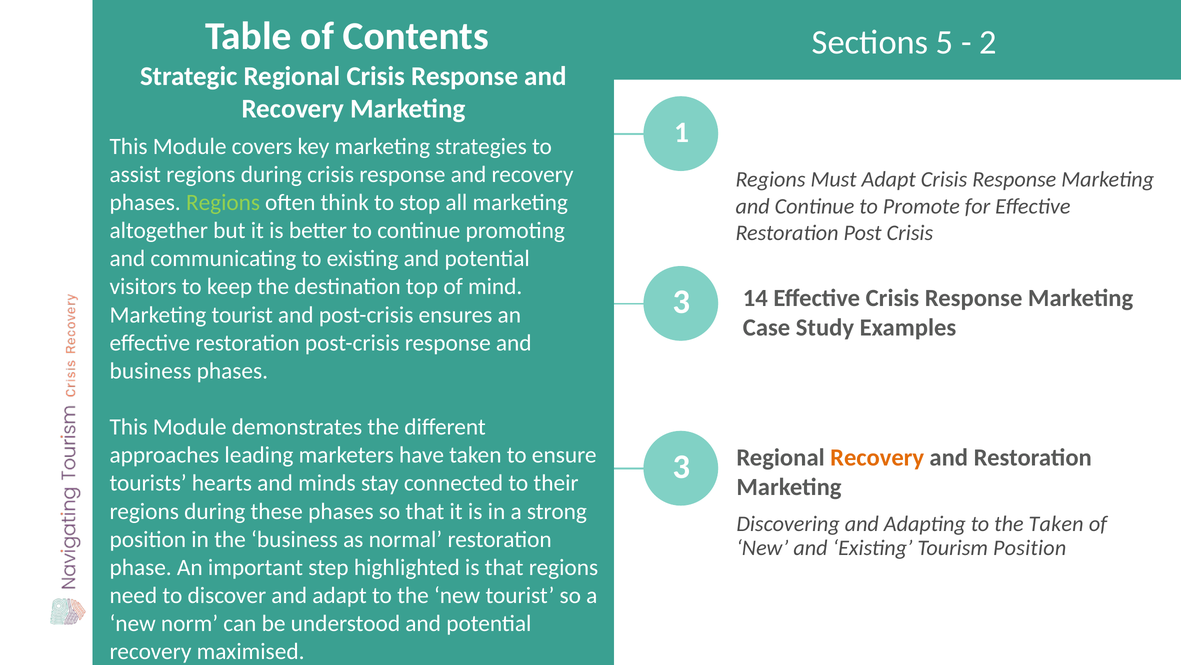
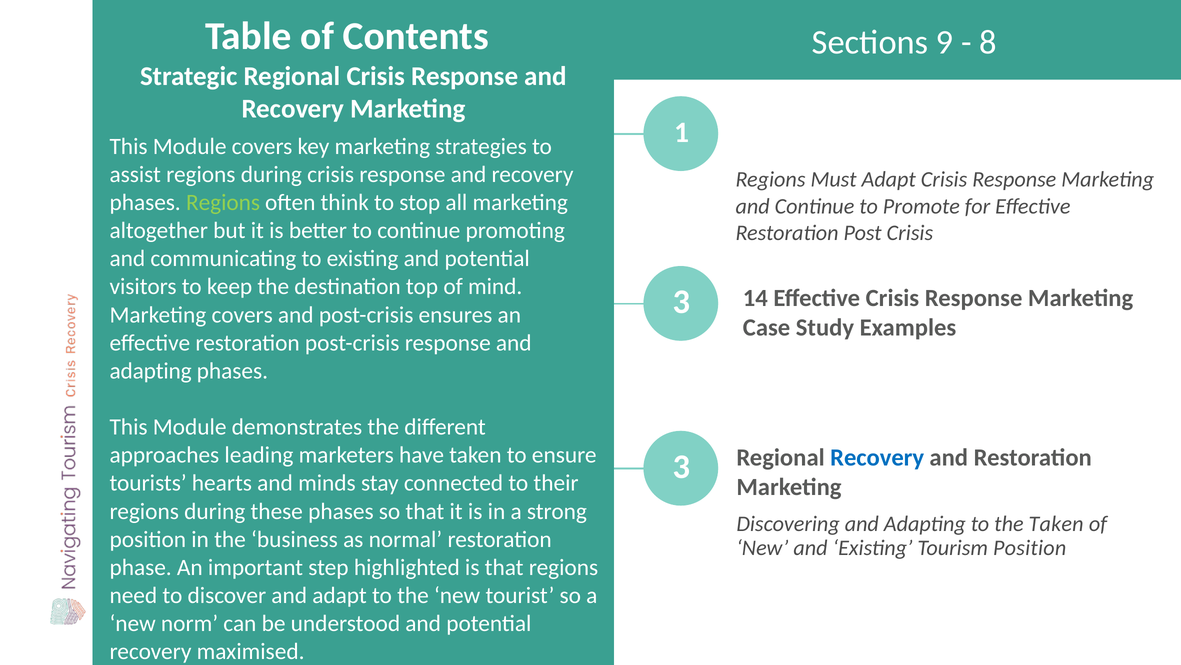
5: 5 -> 9 (945, 43)
2: 2 -> 8 (988, 43)
Marketing tourist: tourist -> covers (242, 315)
business: business -> adapting (151, 371)
Recovery colour: orange -> blue (877, 457)
